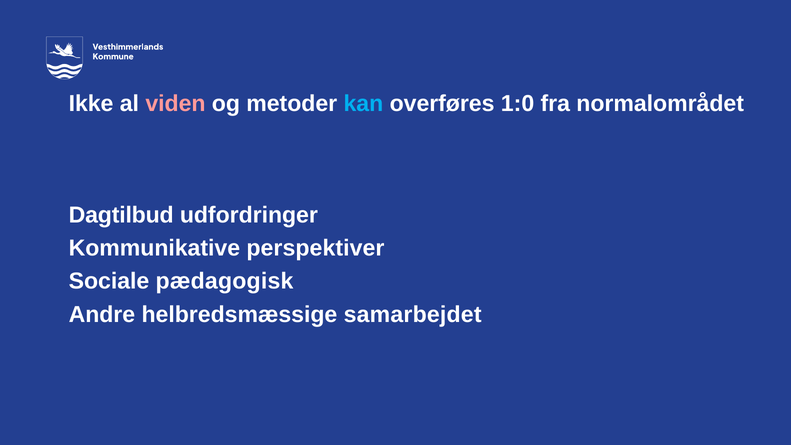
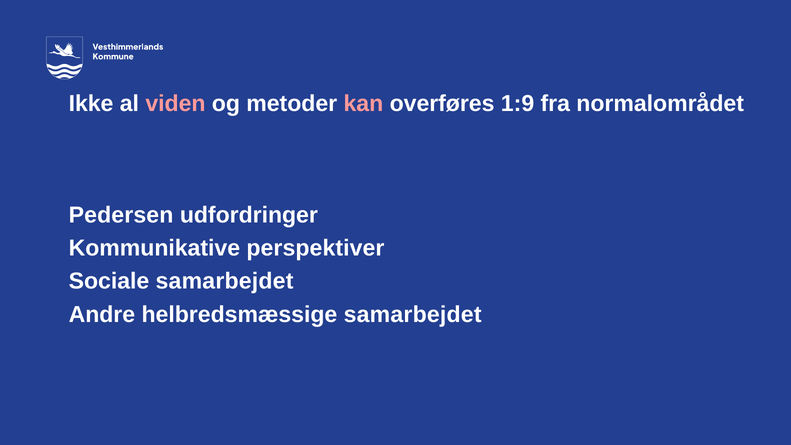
kan colour: light blue -> pink (363, 104)
1:0: 1:0 -> 1:9 (518, 104)
Dagtilbud: Dagtilbud -> Pedersen (121, 215)
Sociale pædagogisk: pædagogisk -> samarbejdet (225, 281)
